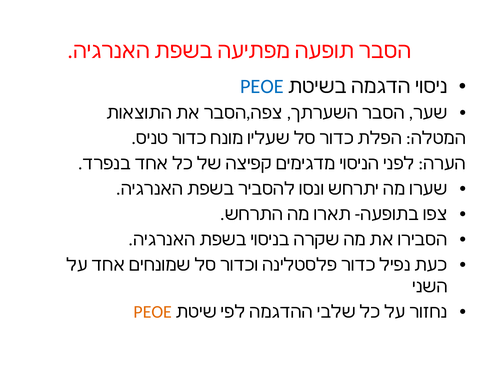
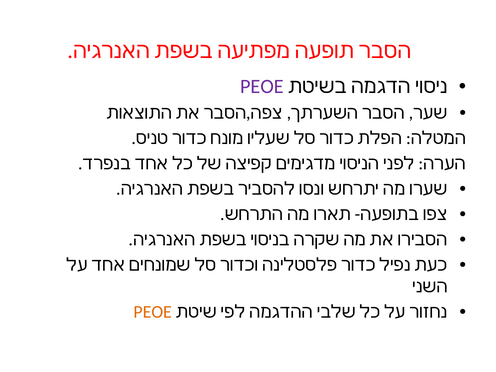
PEOE colour: blue -> purple (262, 86)
